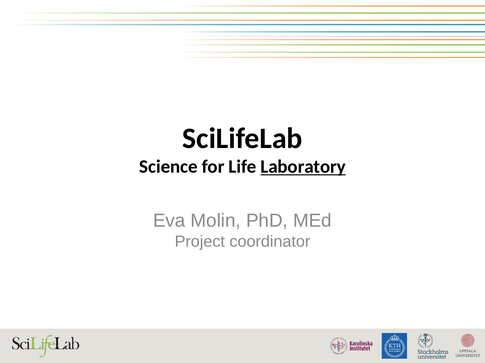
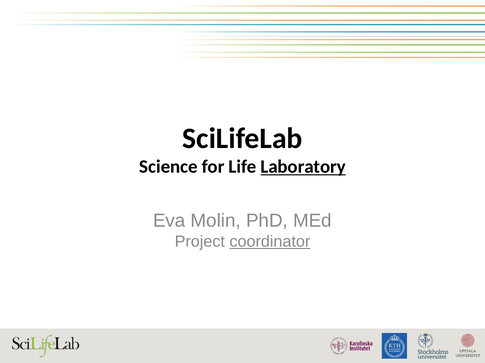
coordinator underline: none -> present (270, 242)
